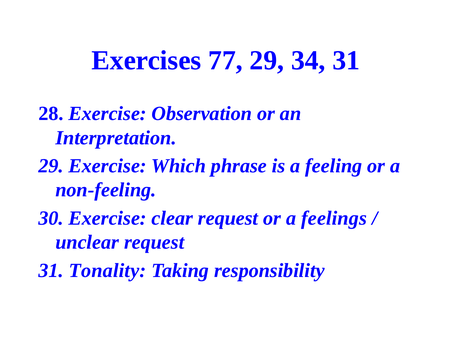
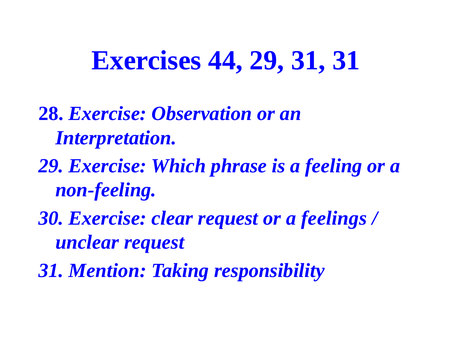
77: 77 -> 44 (225, 60)
29 34: 34 -> 31 (308, 60)
Tonality: Tonality -> Mention (107, 270)
